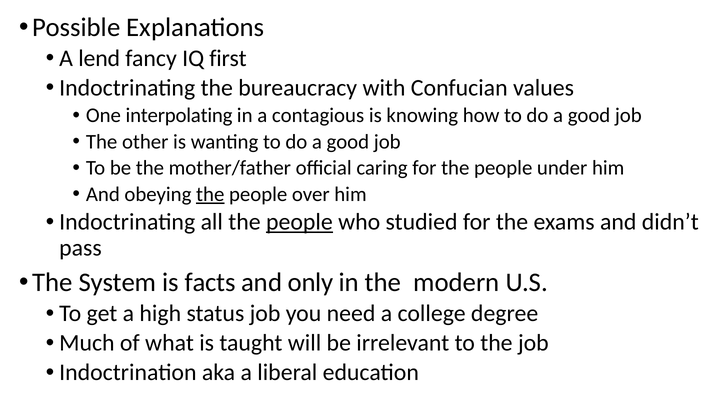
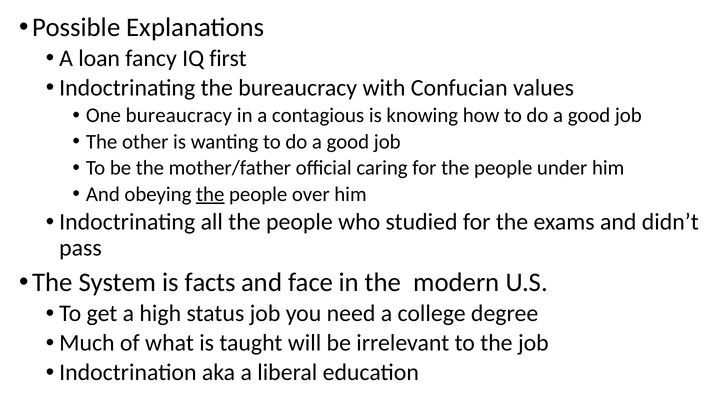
lend: lend -> loan (99, 58)
One interpolating: interpolating -> bureaucracy (179, 116)
people underline: present -> none (299, 222)
only: only -> face (310, 282)
